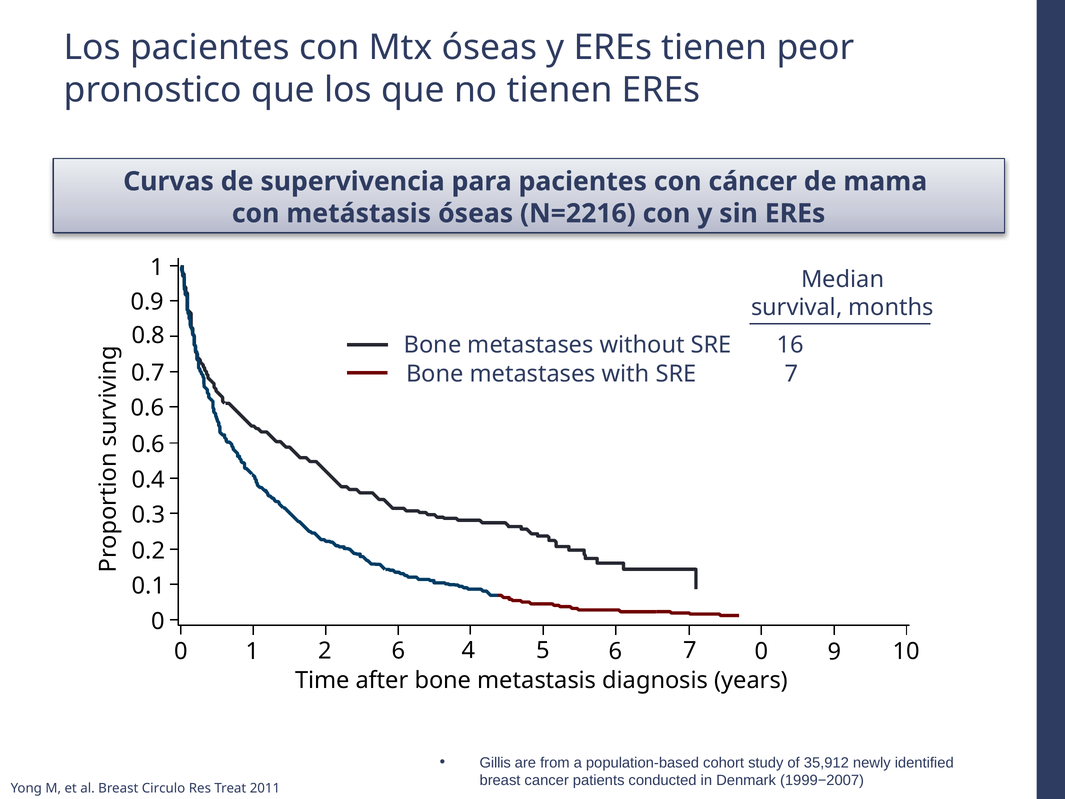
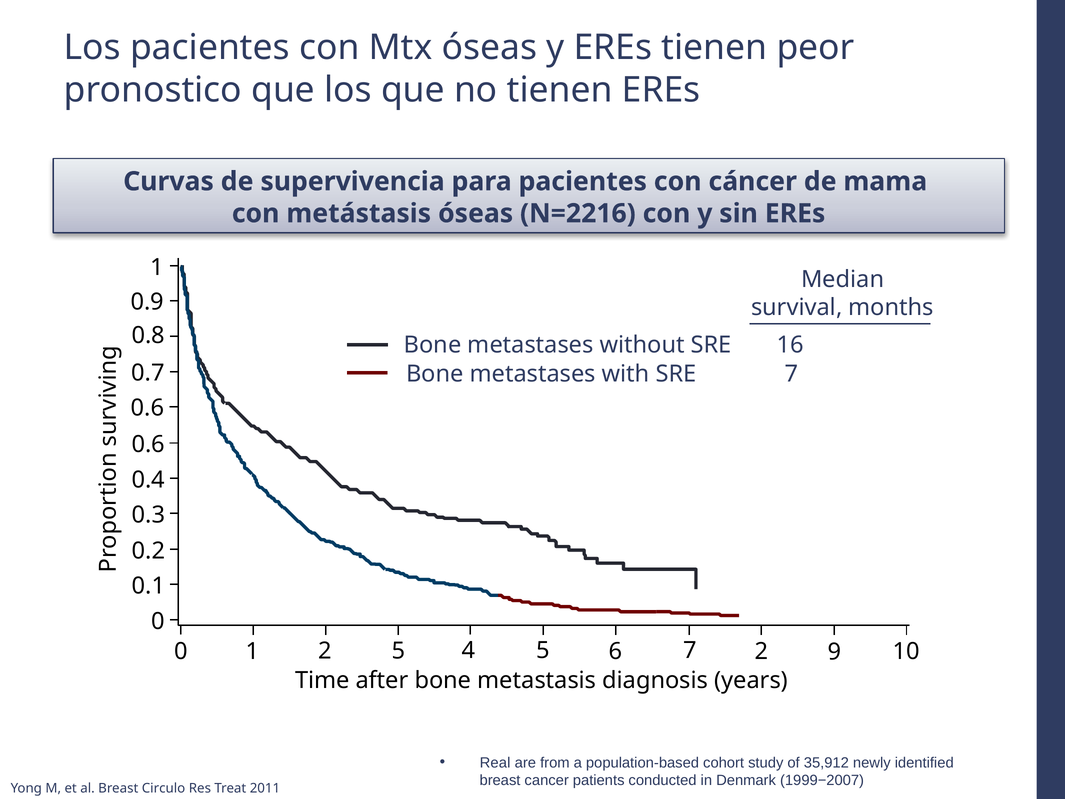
2 6: 6 -> 5 (398, 651)
7 0: 0 -> 2 (762, 651)
Gillis: Gillis -> Real (495, 762)
